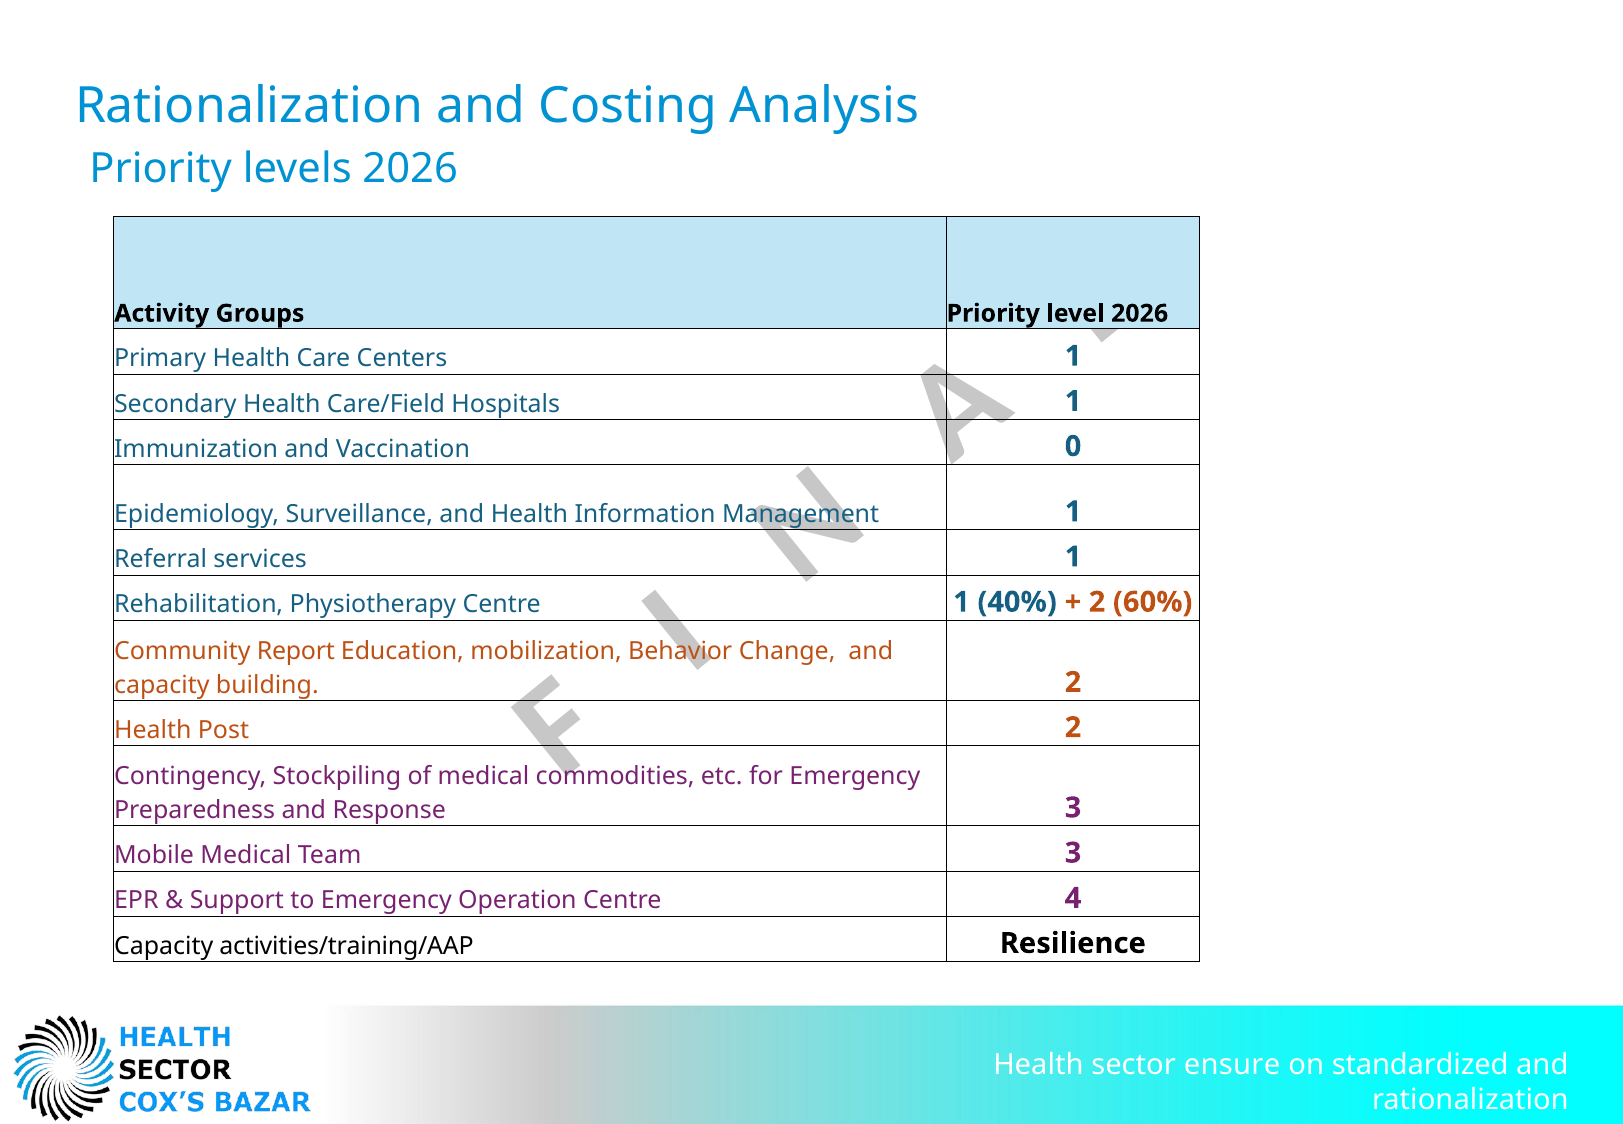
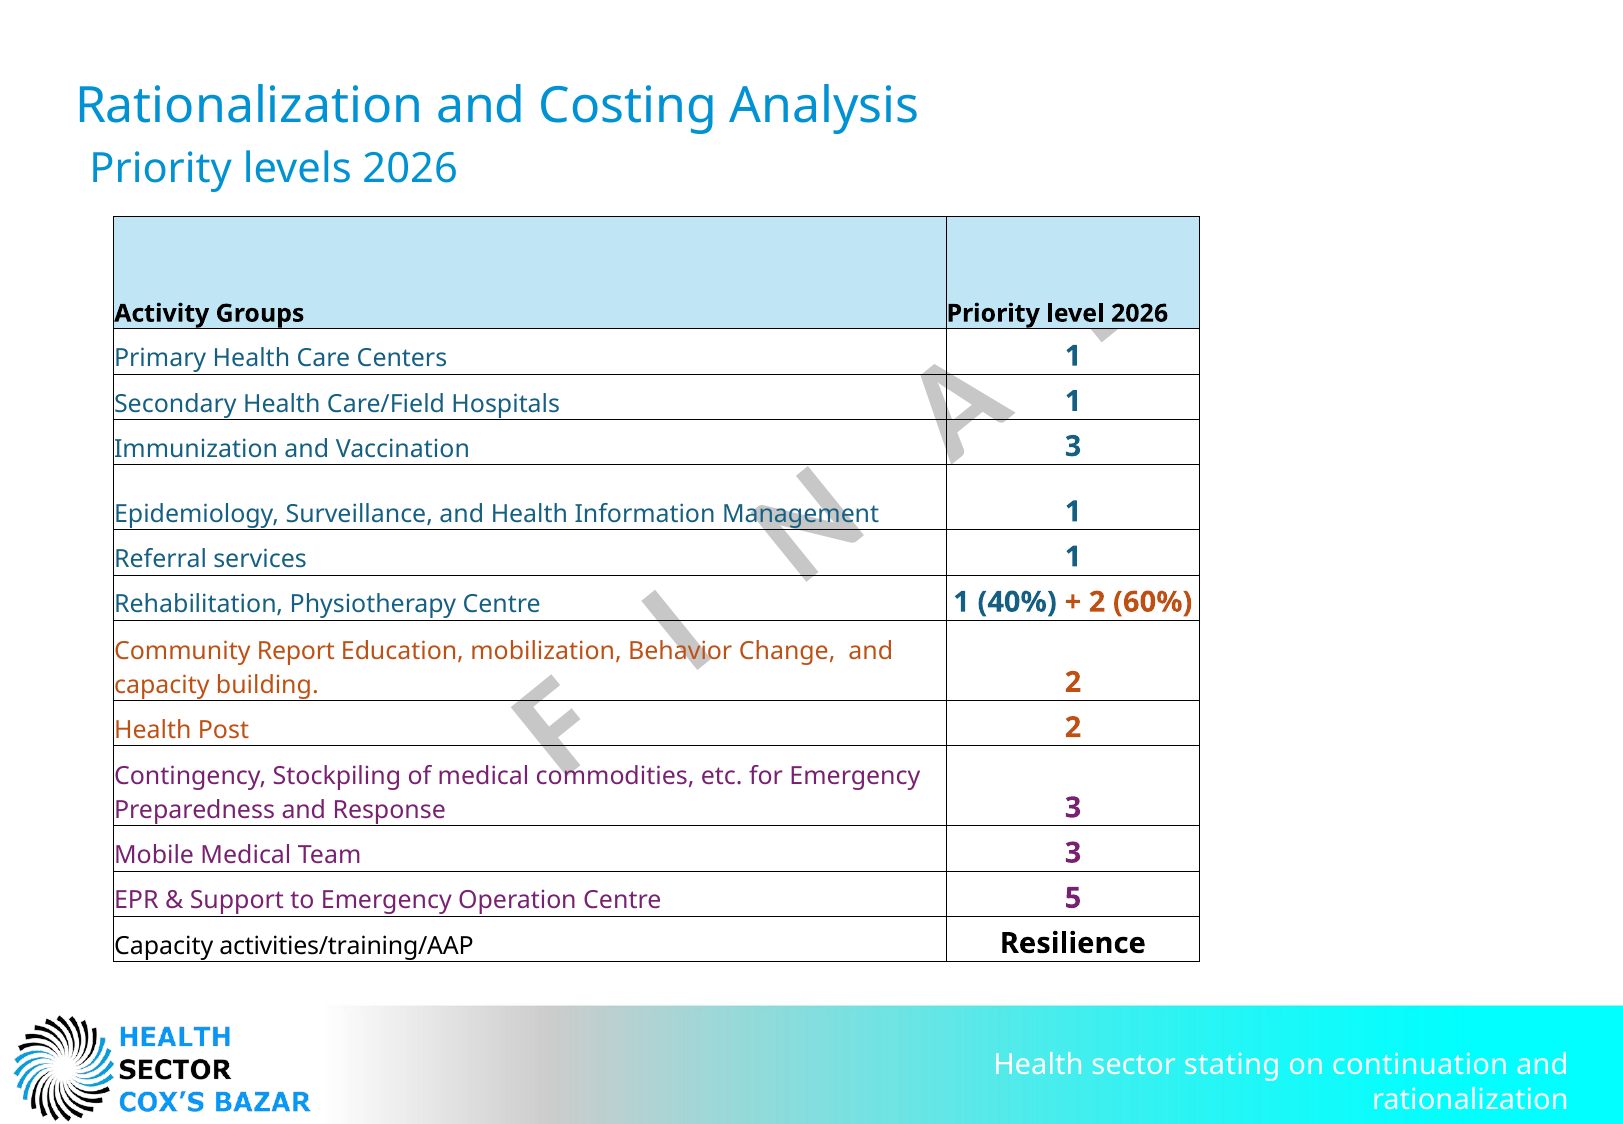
Vaccination 0: 0 -> 3 (1073, 446)
4: 4 -> 5 (1073, 898)
ensure: ensure -> stating (1232, 1065)
standardized: standardized -> continuation (1420, 1065)
